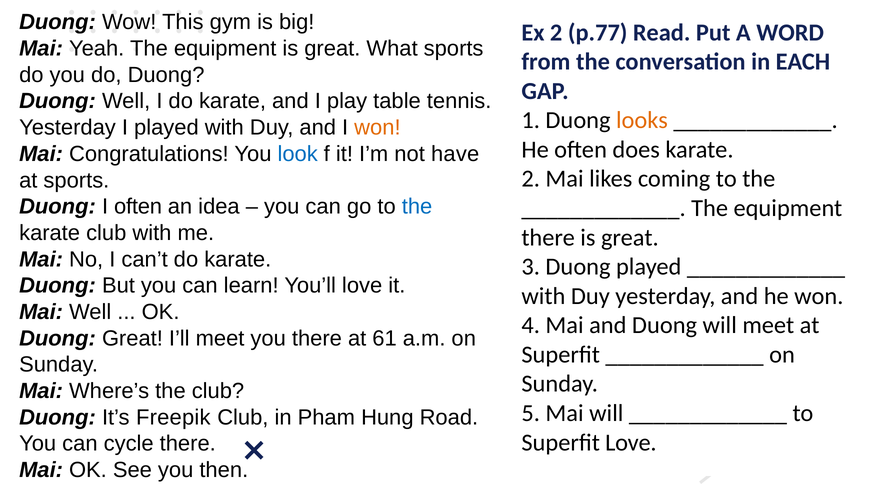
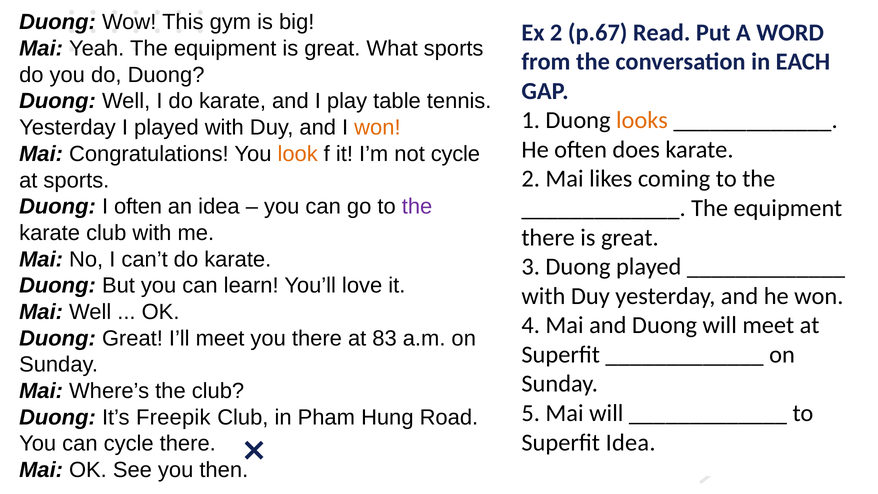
p.77: p.77 -> p.67 (598, 32)
look colour: blue -> orange (298, 154)
not have: have -> cycle (455, 154)
the colour: blue -> purple (417, 207)
61: 61 -> 83 (385, 338)
Superfit Love: Love -> Idea (631, 442)
